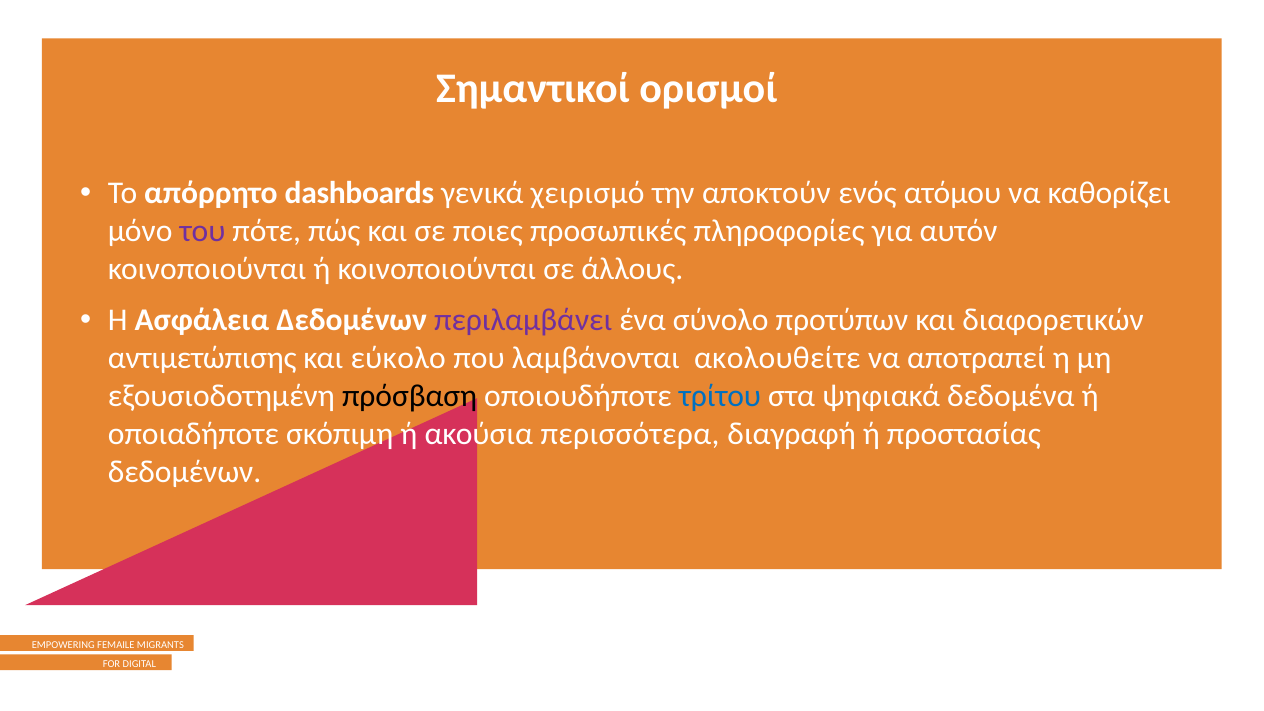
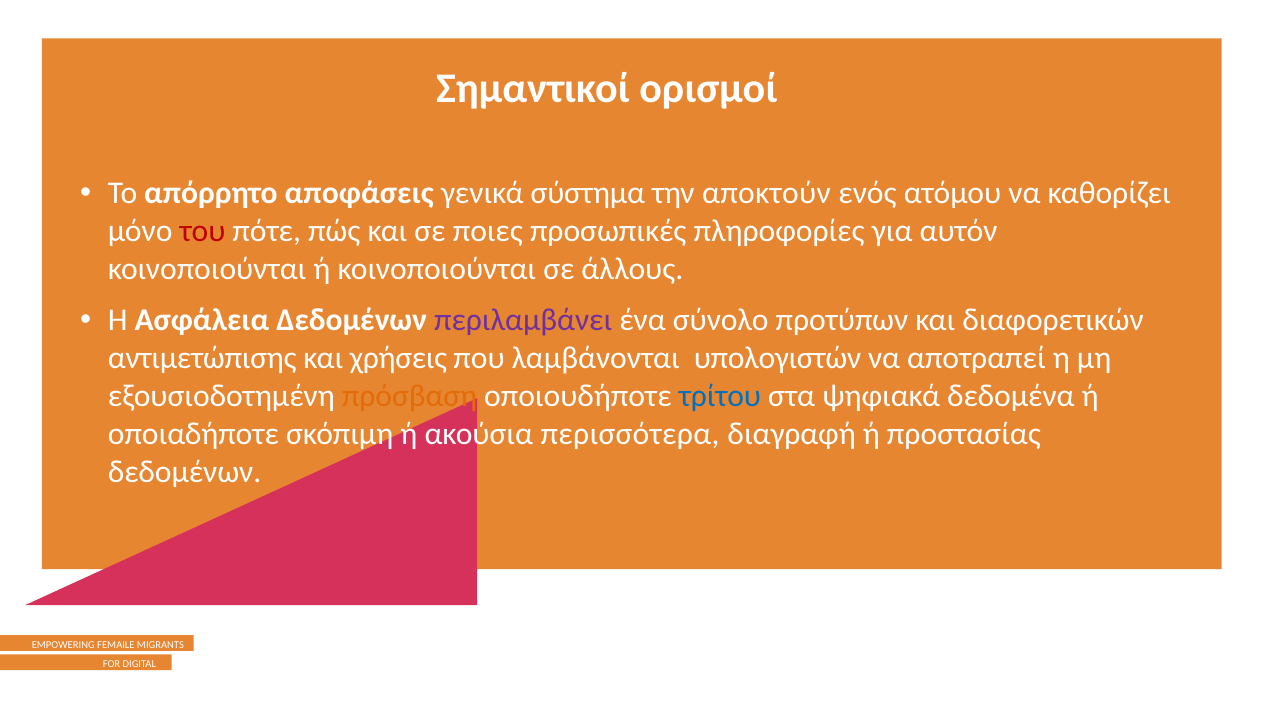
dashboards: dashboards -> αποφάσεις (359, 193)
χειρισμό: χειρισμό -> σύστημα (588, 193)
του colour: purple -> red (202, 231)
εύκολο: εύκολο -> χρήσεις (398, 358)
ακολουθείτε: ακολουθείτε -> υπολογιστών (778, 358)
πρόσβαση colour: black -> orange (410, 396)
